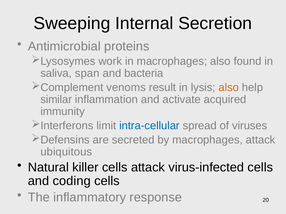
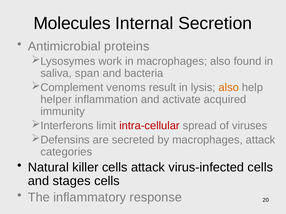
Sweeping: Sweeping -> Molecules (72, 23)
similar: similar -> helper (56, 100)
intra-cellular colour: blue -> red (149, 126)
ubiquitous: ubiquitous -> categories (66, 152)
coding: coding -> stages (72, 181)
